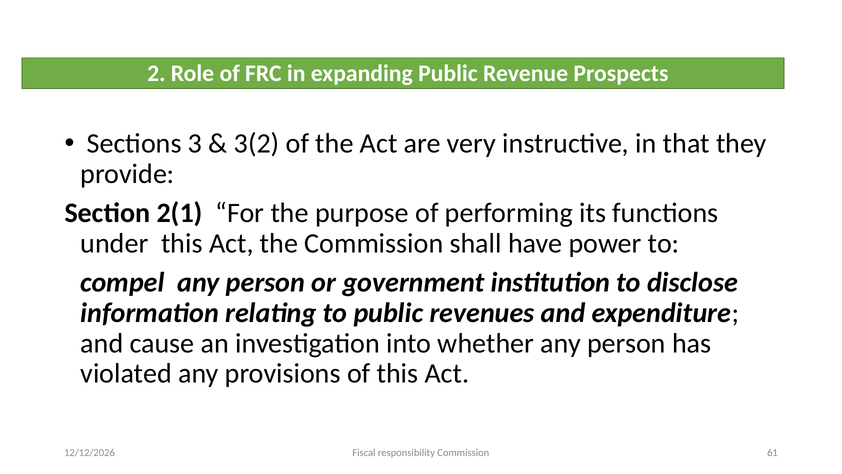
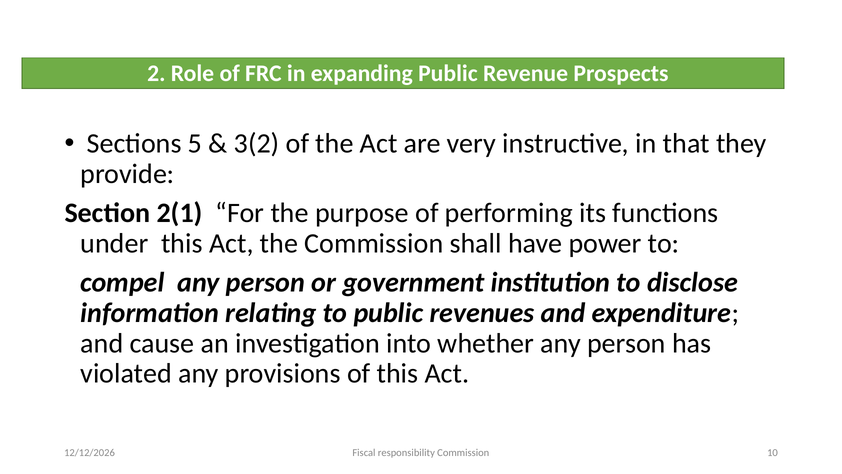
3: 3 -> 5 (195, 143)
61: 61 -> 10 (772, 452)
